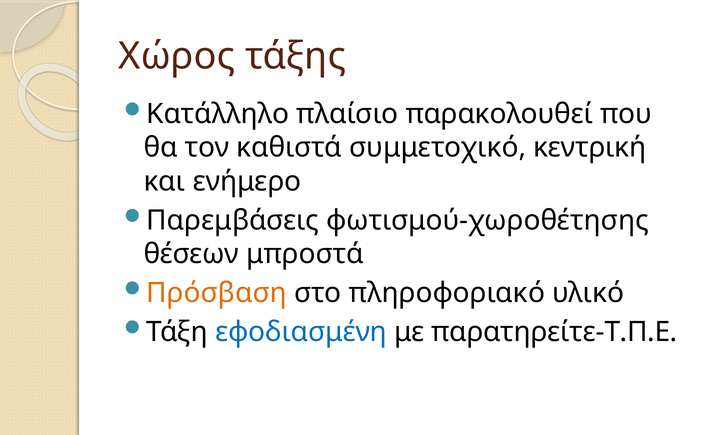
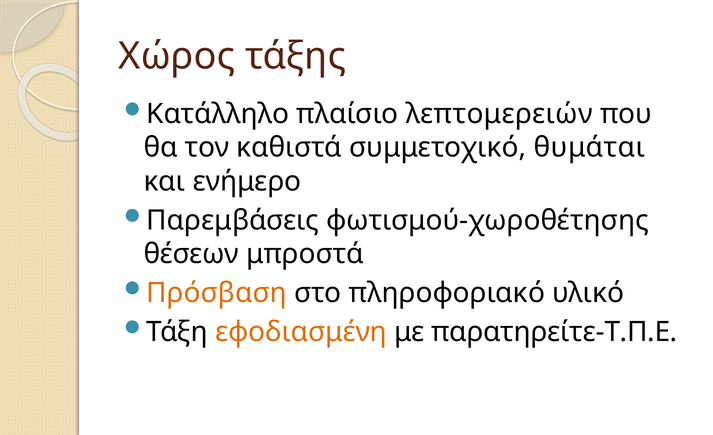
παρακολουθεί: παρακολουθεί -> λεπτομερειών (499, 114)
κεντρική: κεντρική -> θυμάται (589, 148)
εφοδιασμένη colour: blue -> orange (301, 332)
